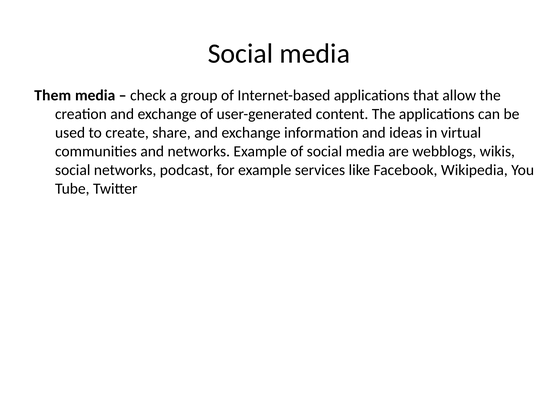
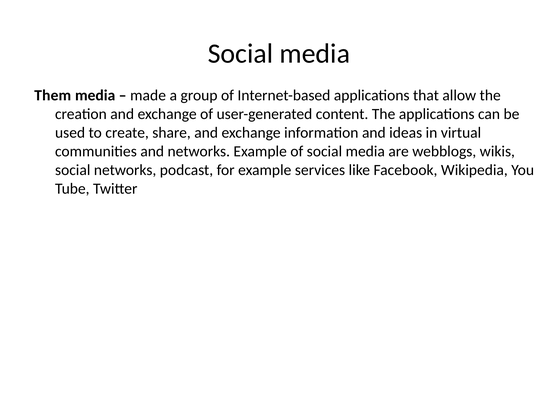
check: check -> made (148, 95)
